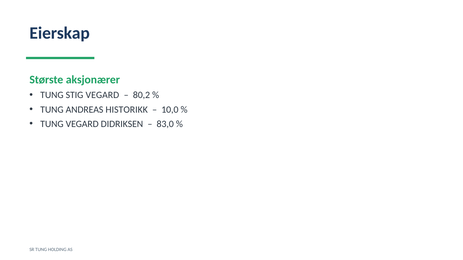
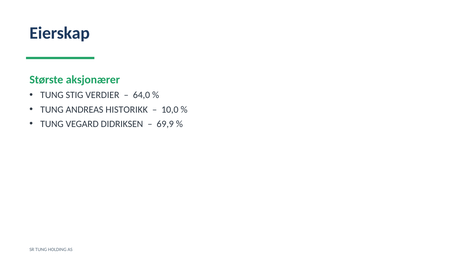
STIG VEGARD: VEGARD -> VERDIER (102, 95)
80,2: 80,2 -> 64,0 (142, 95)
83,0: 83,0 -> 69,9 (165, 124)
